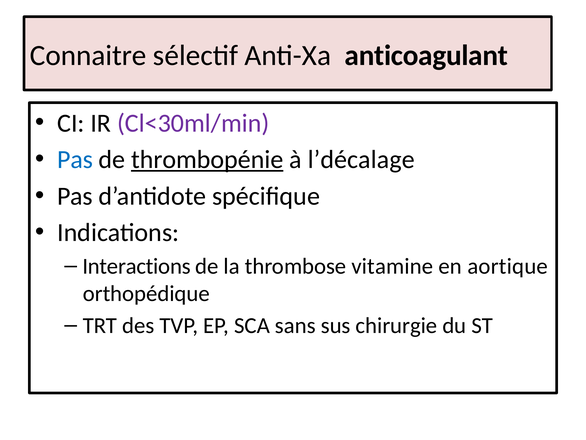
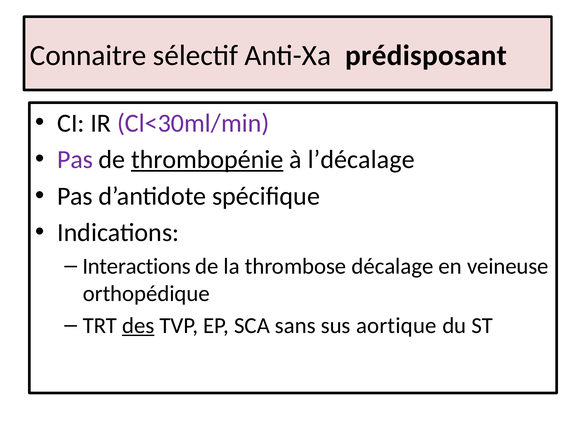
anticoagulant: anticoagulant -> prédisposant (426, 55)
Pas colour: blue -> purple (75, 159)
vitamine: vitamine -> décalage (392, 266)
aortique: aortique -> veineuse (508, 266)
des underline: none -> present (138, 325)
chirurgie: chirurgie -> aortique (396, 325)
